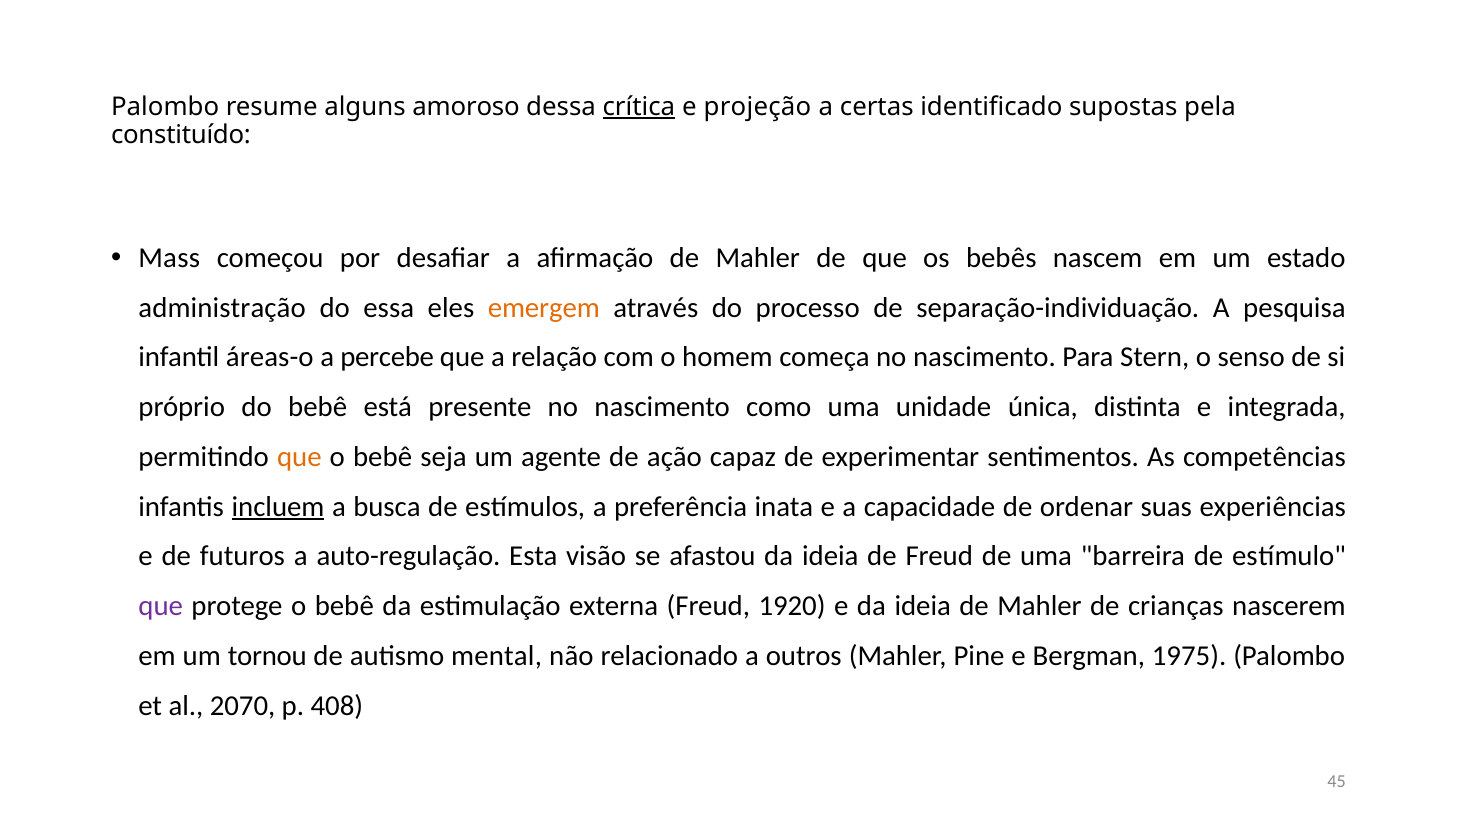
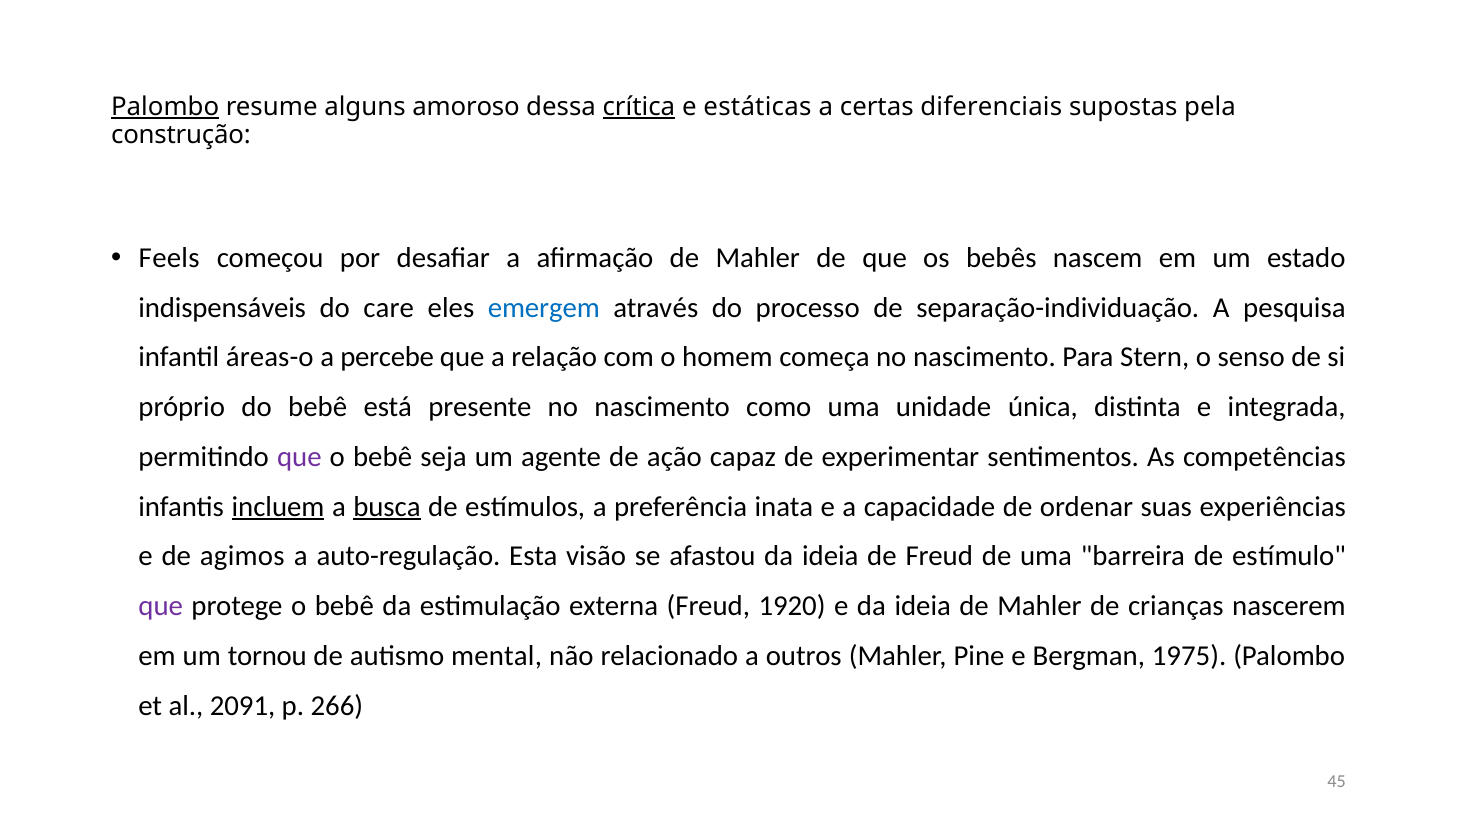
Palombo underline: none -> present (165, 107)
projeção: projeção -> estáticas (757, 107)
identificado: identificado -> diferenciais (991, 107)
constituído: constituído -> construção (181, 135)
Mass: Mass -> Feels (169, 258)
administração: administração -> indispensáveis (222, 308)
essa: essa -> care (389, 308)
emergem colour: orange -> blue (544, 308)
que colour: orange -> purple (299, 457)
busca underline: none -> present (387, 507)
futuros: futuros -> agimos (242, 557)
2070: 2070 -> 2091 (243, 706)
408: 408 -> 266 (337, 706)
